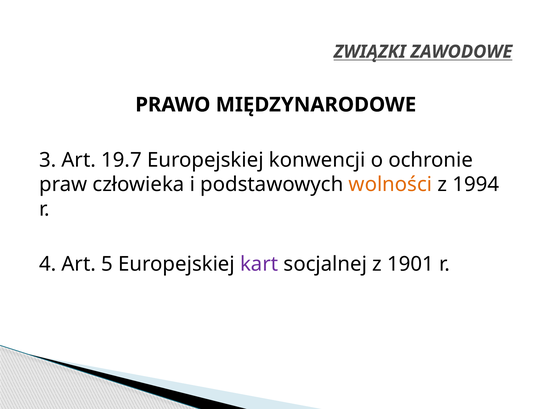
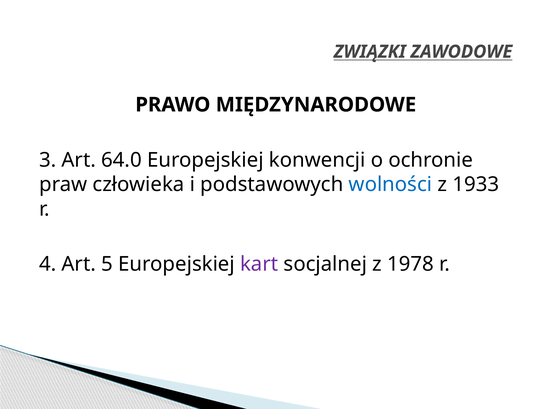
19.7: 19.7 -> 64.0 (122, 160)
wolności colour: orange -> blue (390, 184)
1994: 1994 -> 1933 (476, 184)
1901: 1901 -> 1978 (411, 264)
